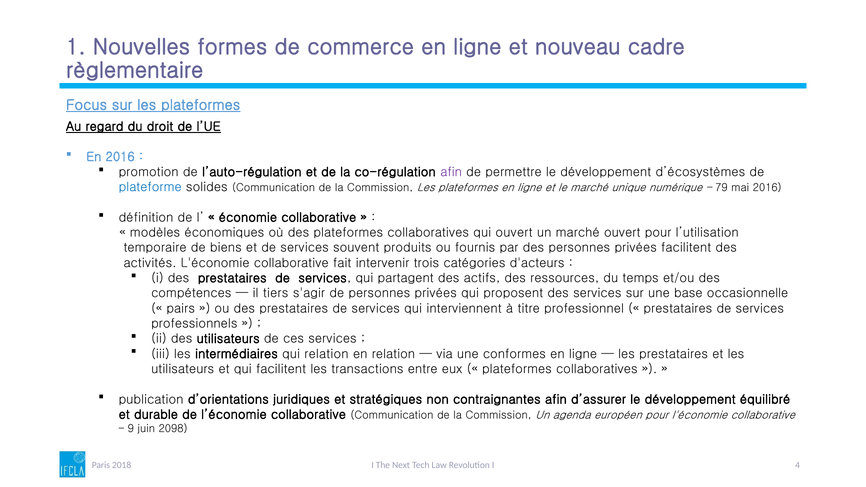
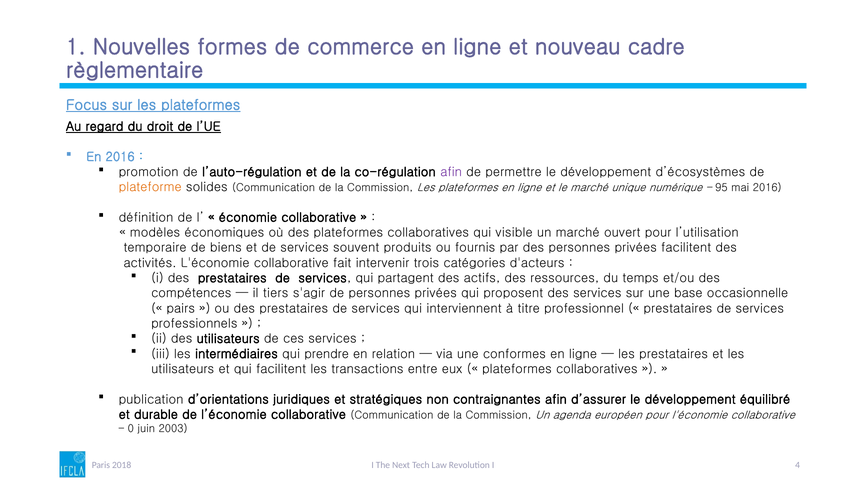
plateforme colour: blue -> orange (150, 187)
79: 79 -> 95 (721, 188)
qui ouvert: ouvert -> visible (514, 233)
qui relation: relation -> prendre (327, 354)
9: 9 -> 0 (131, 429)
2098: 2098 -> 2003 (173, 429)
